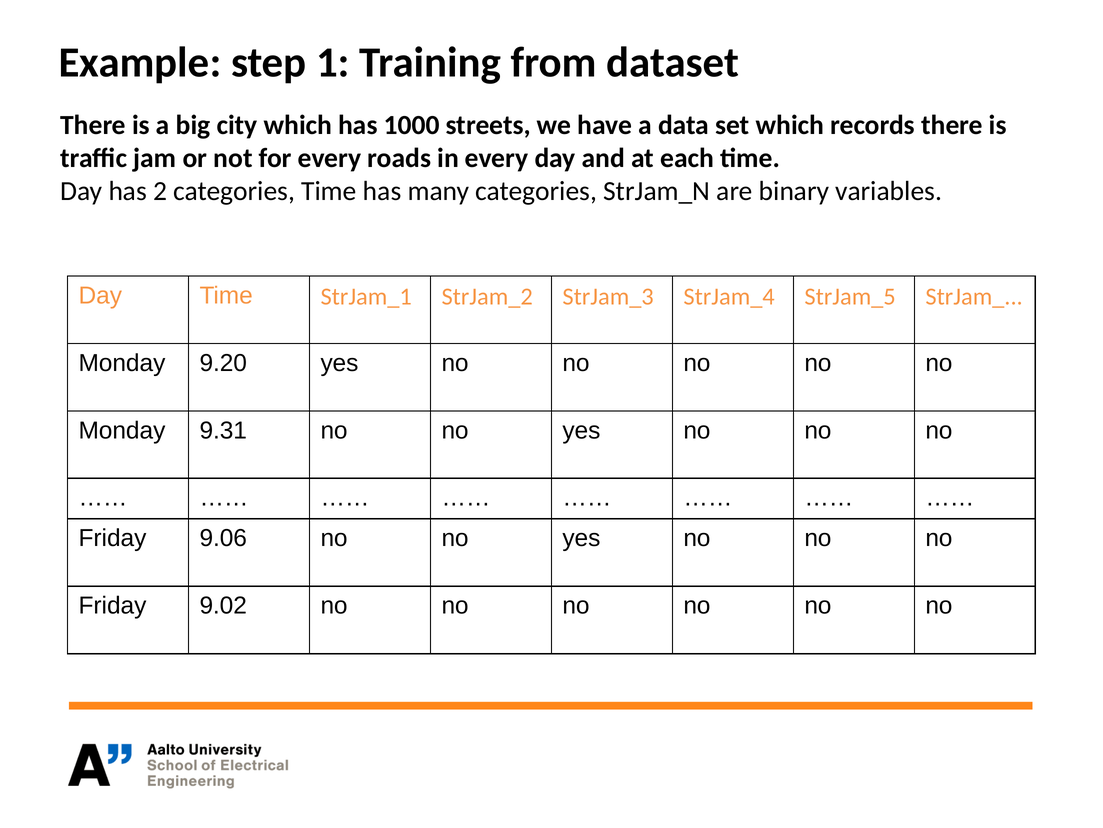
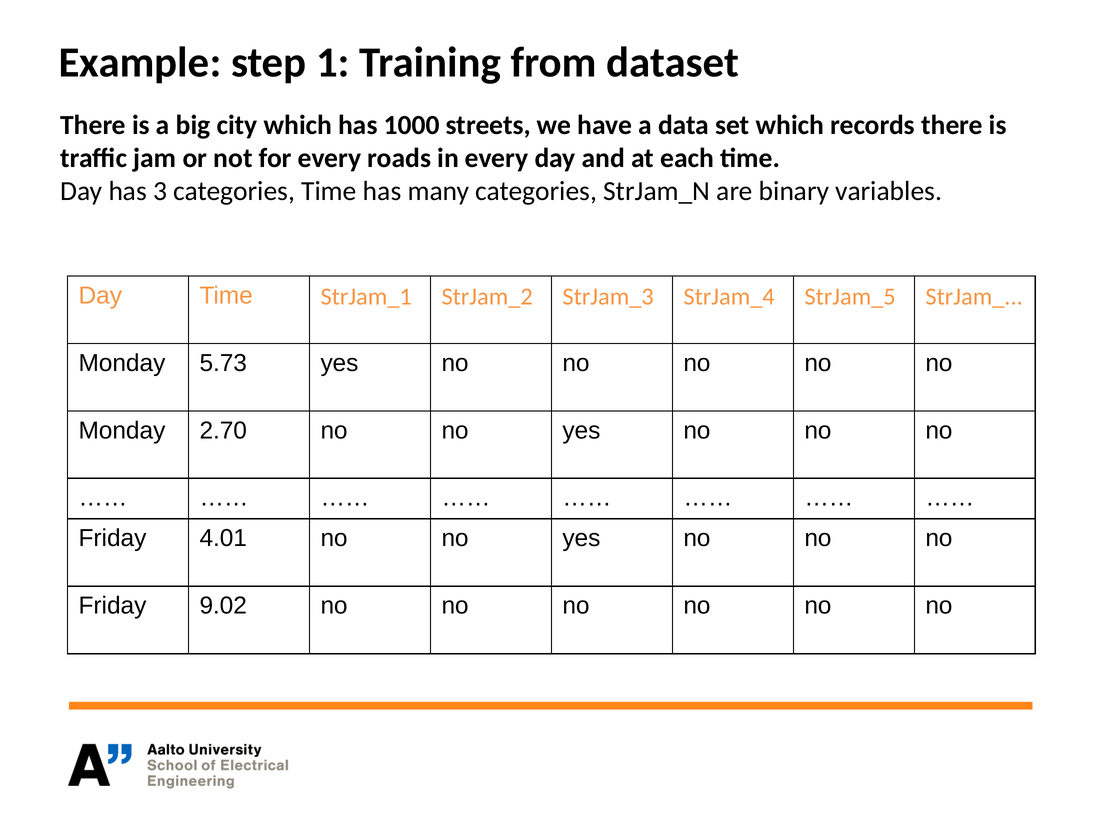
2: 2 -> 3 (160, 191)
9.20: 9.20 -> 5.73 (223, 363)
9.31: 9.31 -> 2.70 (223, 430)
9.06: 9.06 -> 4.01 (223, 538)
